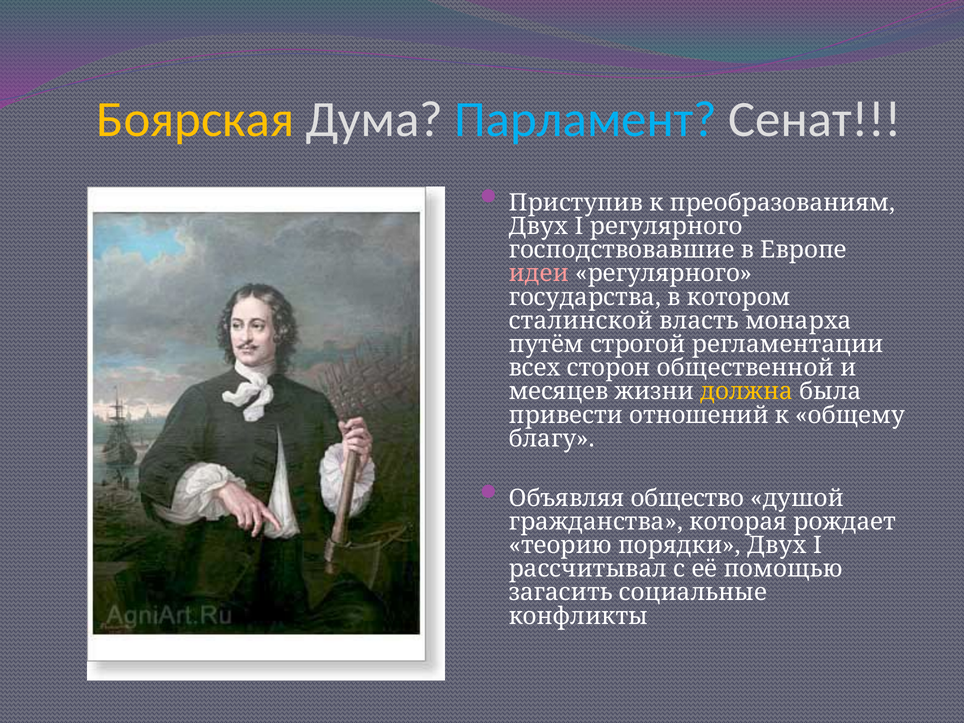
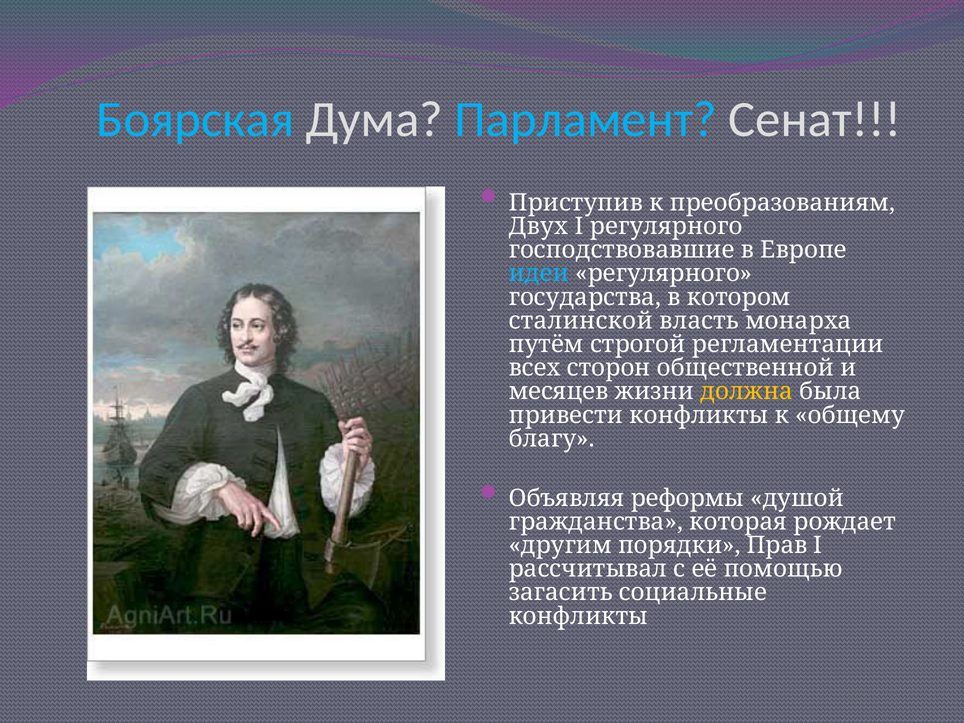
Боярская colour: yellow -> light blue (195, 119)
идеи colour: pink -> light blue (539, 273)
привести отношений: отношений -> конфликты (699, 415)
общество: общество -> реформы (688, 498)
теорию: теорию -> другим (560, 545)
порядки Двух: Двух -> Прав (777, 545)
